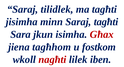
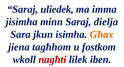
tilidlek: tilidlek -> uliedek (57, 9)
ma tagħti: tagħti -> imma (104, 9)
Saraj tagħti: tagħti -> dielja (106, 22)
Għax colour: red -> orange (102, 34)
